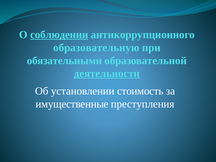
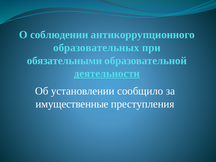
соблюдении underline: present -> none (59, 35)
образовательную: образовательную -> образовательных (96, 48)
стоимость: стоимость -> сообщило (140, 91)
